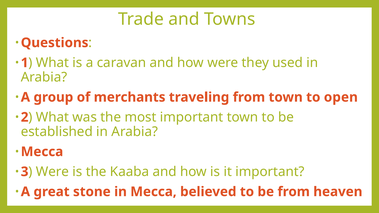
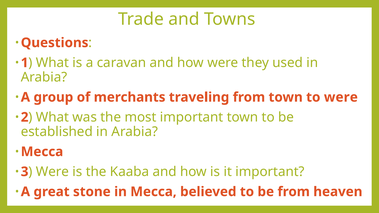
to open: open -> were (341, 97)
